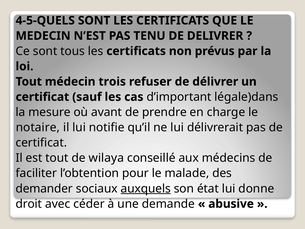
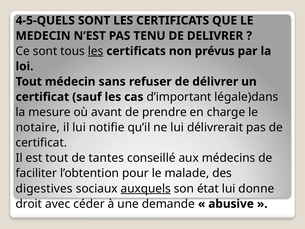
les underline: none -> present (96, 51)
trois: trois -> sans (112, 82)
wilaya: wilaya -> tantes (106, 158)
demander: demander -> digestives (44, 188)
